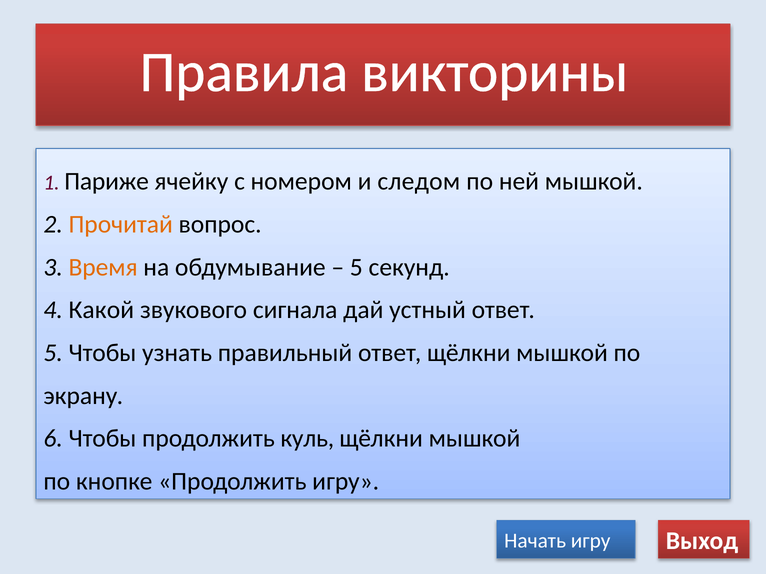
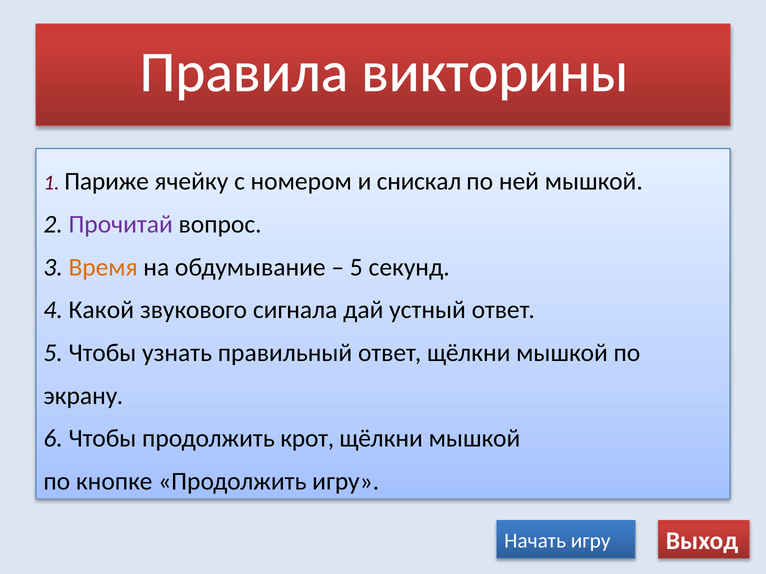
следом: следом -> снискал (419, 182)
Прочитай colour: orange -> purple (121, 225)
куль: куль -> крот (307, 439)
